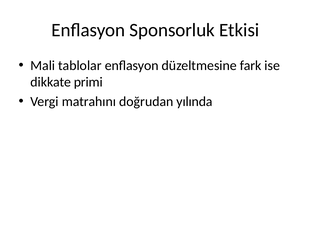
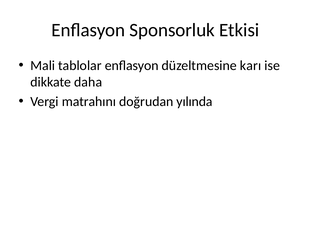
fark: fark -> karı (251, 65)
primi: primi -> daha (88, 82)
